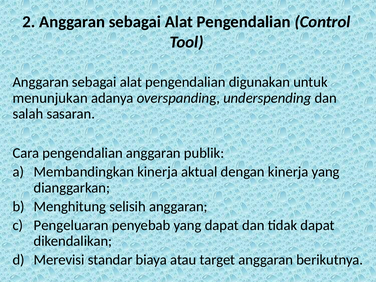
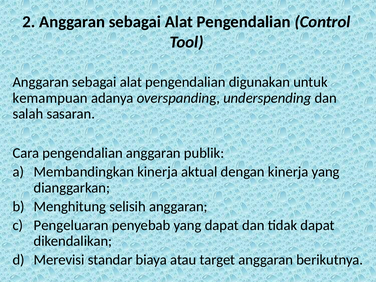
menunjukan: menunjukan -> kemampuan (50, 98)
